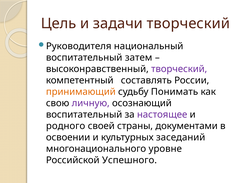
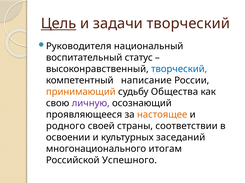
Цель underline: none -> present (59, 24)
затем: затем -> статус (139, 58)
творческий colour: purple -> blue (179, 69)
составлять: составлять -> написание (146, 81)
Понимать: Понимать -> Общества (175, 92)
воспитательный: воспитательный -> проявляющееся (84, 115)
настоящее colour: purple -> orange (162, 115)
документами: документами -> соответствии (187, 126)
уровне: уровне -> итогам (165, 149)
